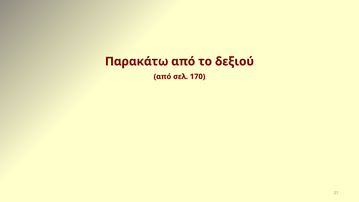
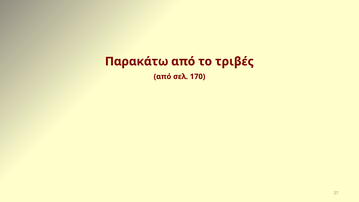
δεξιού: δεξιού -> τριβές (234, 61)
